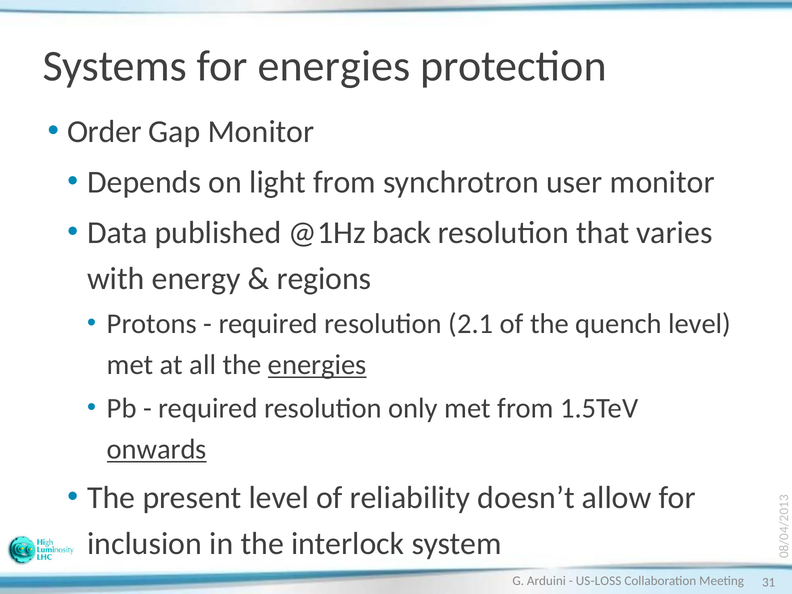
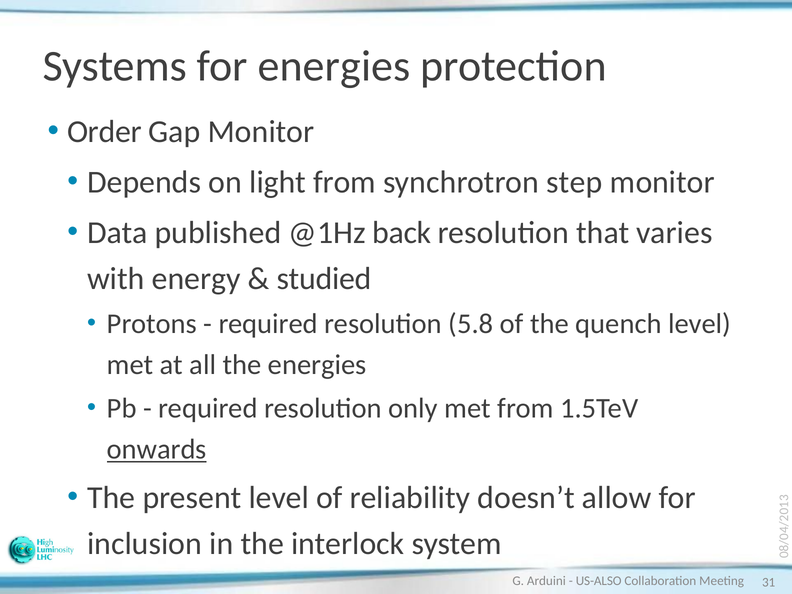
user: user -> step (574, 182)
regions: regions -> studied (324, 279)
2.1: 2.1 -> 5.8 (471, 324)
energies underline: present -> none (317, 365)
US-LOSS: US-LOSS -> US-ALSO (599, 581)
